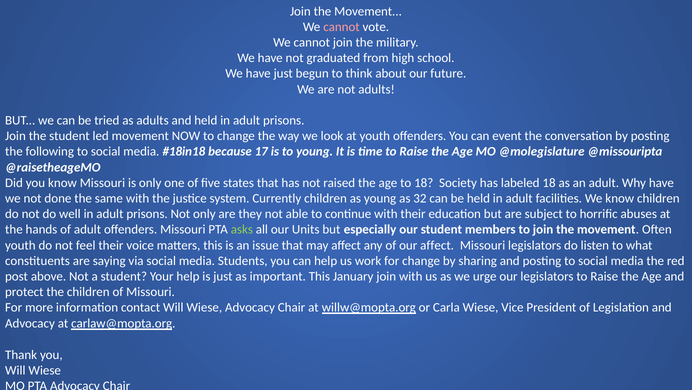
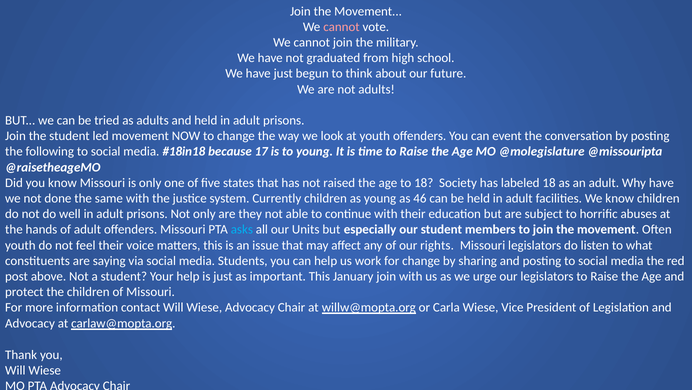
32: 32 -> 46 (420, 198)
asks colour: light green -> light blue (242, 229)
our affect: affect -> rights (437, 245)
